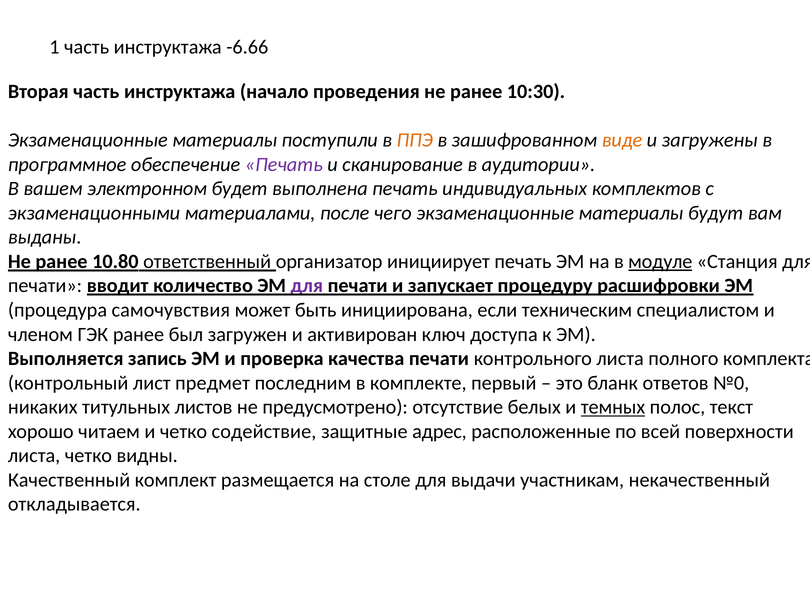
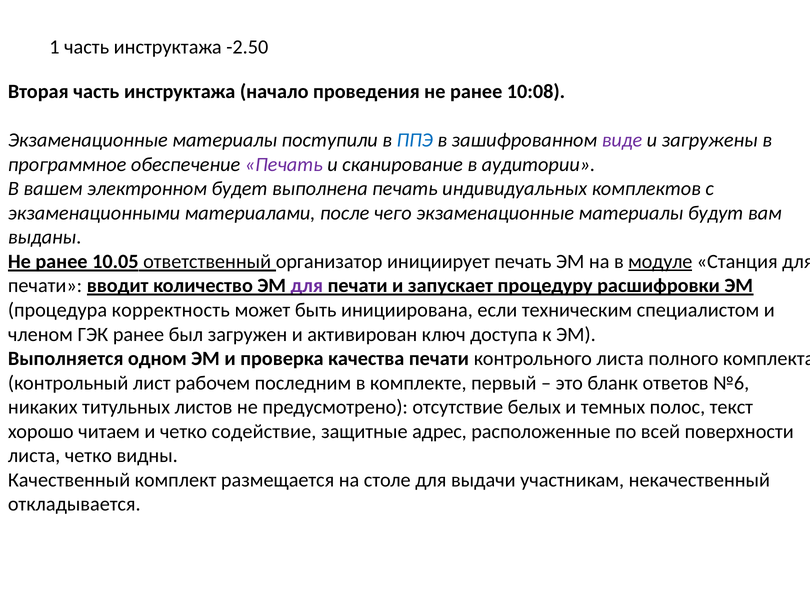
-6.66: -6.66 -> -2.50 (247, 47)
10:30: 10:30 -> 10:08 (536, 92)
ППЭ colour: orange -> blue (415, 140)
виде colour: orange -> purple (622, 140)
10.80: 10.80 -> 10.05 (115, 262)
самочувствия: самочувствия -> корректность (171, 310)
запись: запись -> одном (157, 359)
предмет: предмет -> рабочем (213, 383)
№0: №0 -> №6 (731, 383)
темных underline: present -> none (613, 408)
